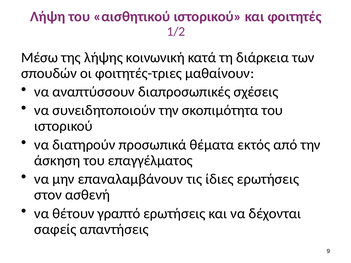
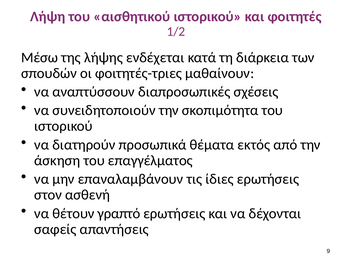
κοινωνική: κοινωνική -> ενδέχεται (155, 57)
